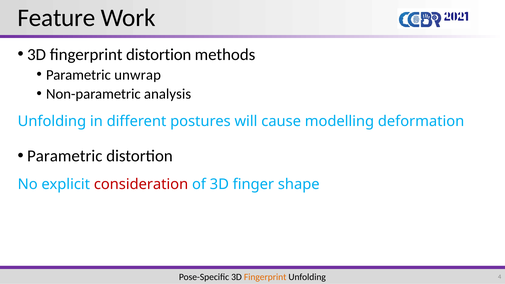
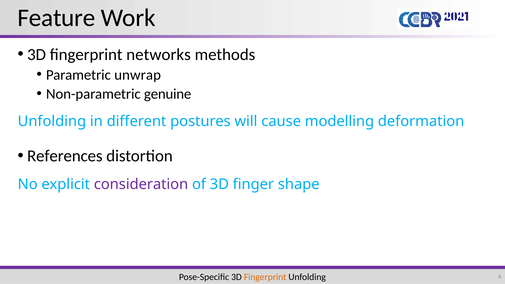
fingerprint distortion: distortion -> networks (159, 54)
analysis: analysis -> genuine (168, 94)
Parametric: Parametric -> References (65, 156)
consideration colour: red -> purple (141, 184)
